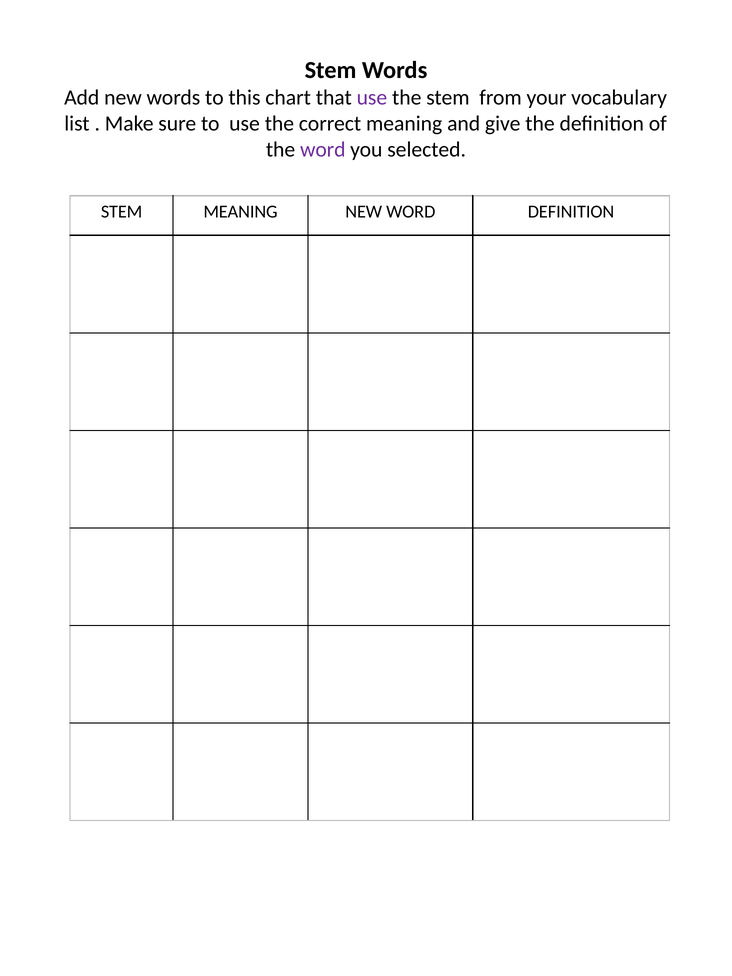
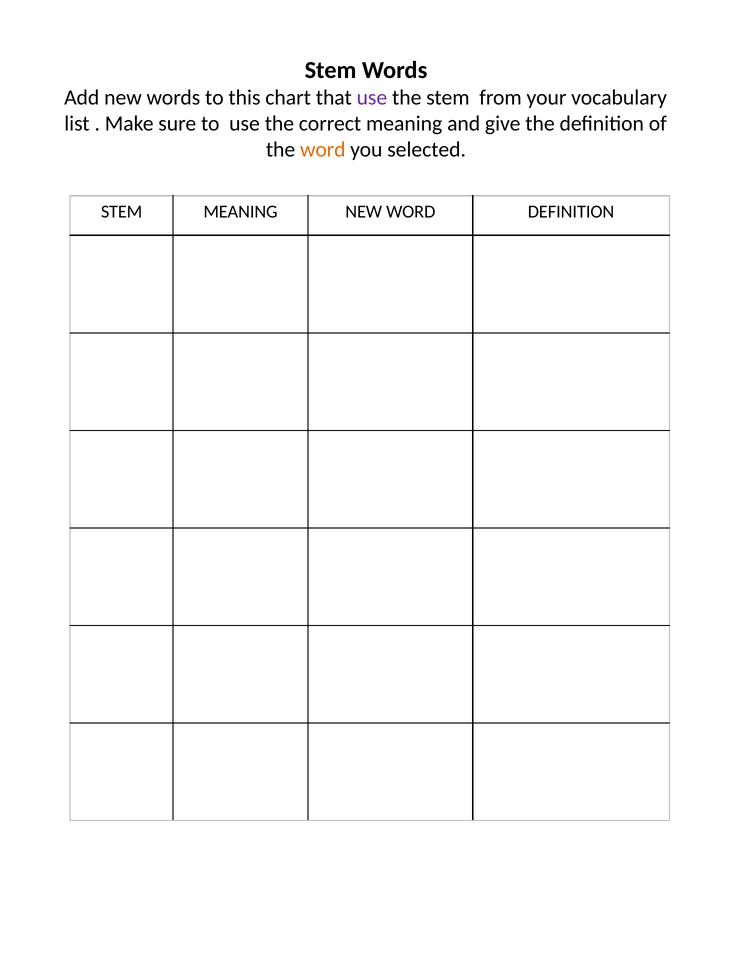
word colour: purple -> orange (323, 149)
